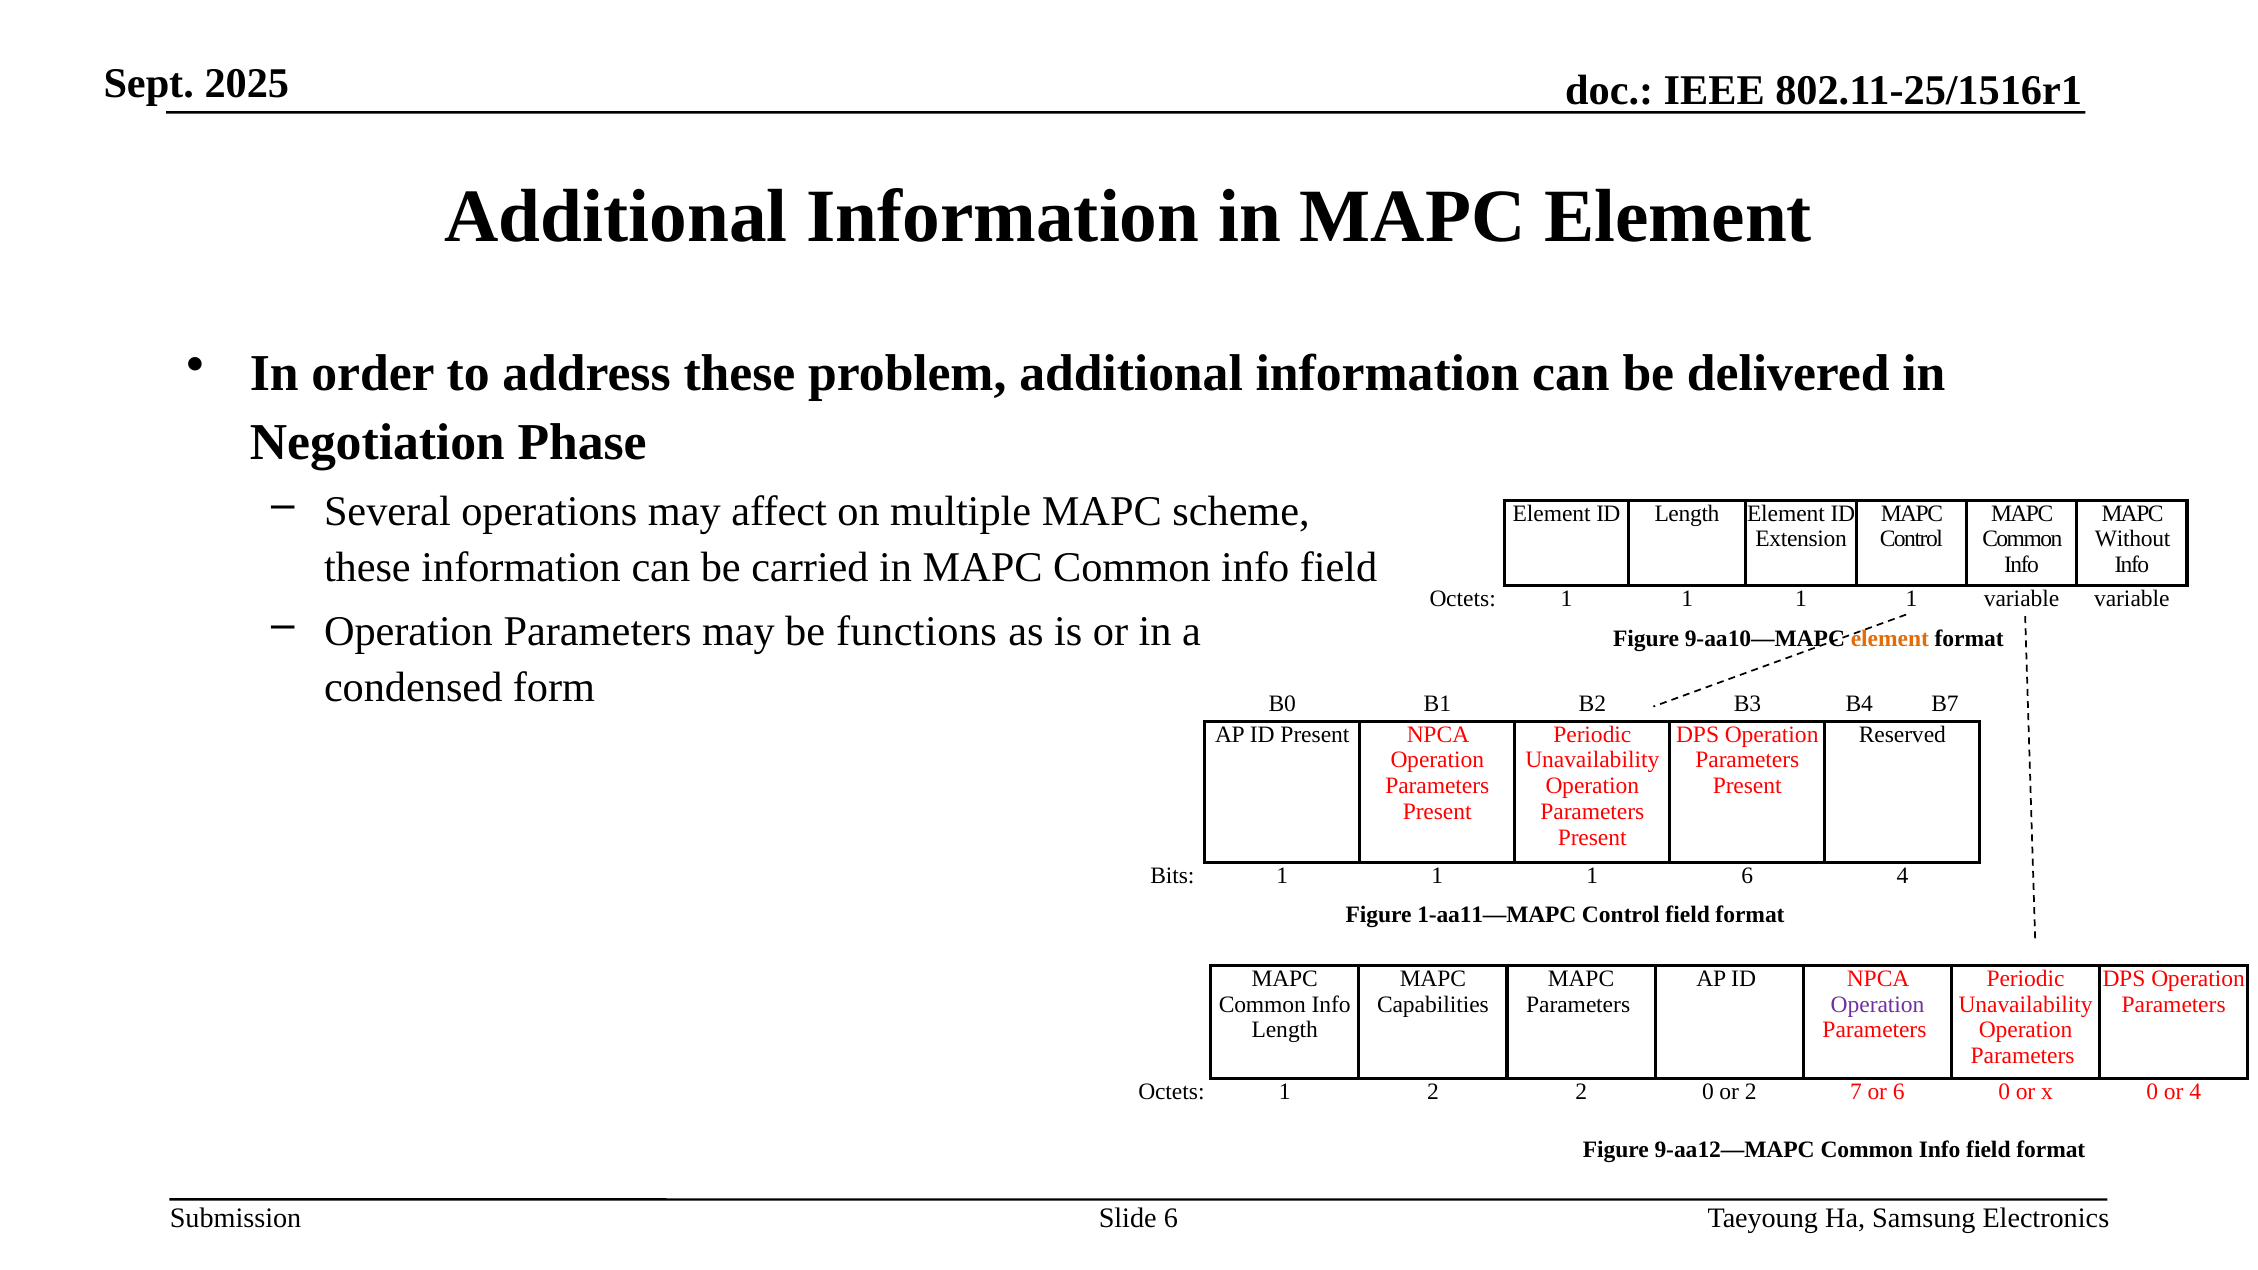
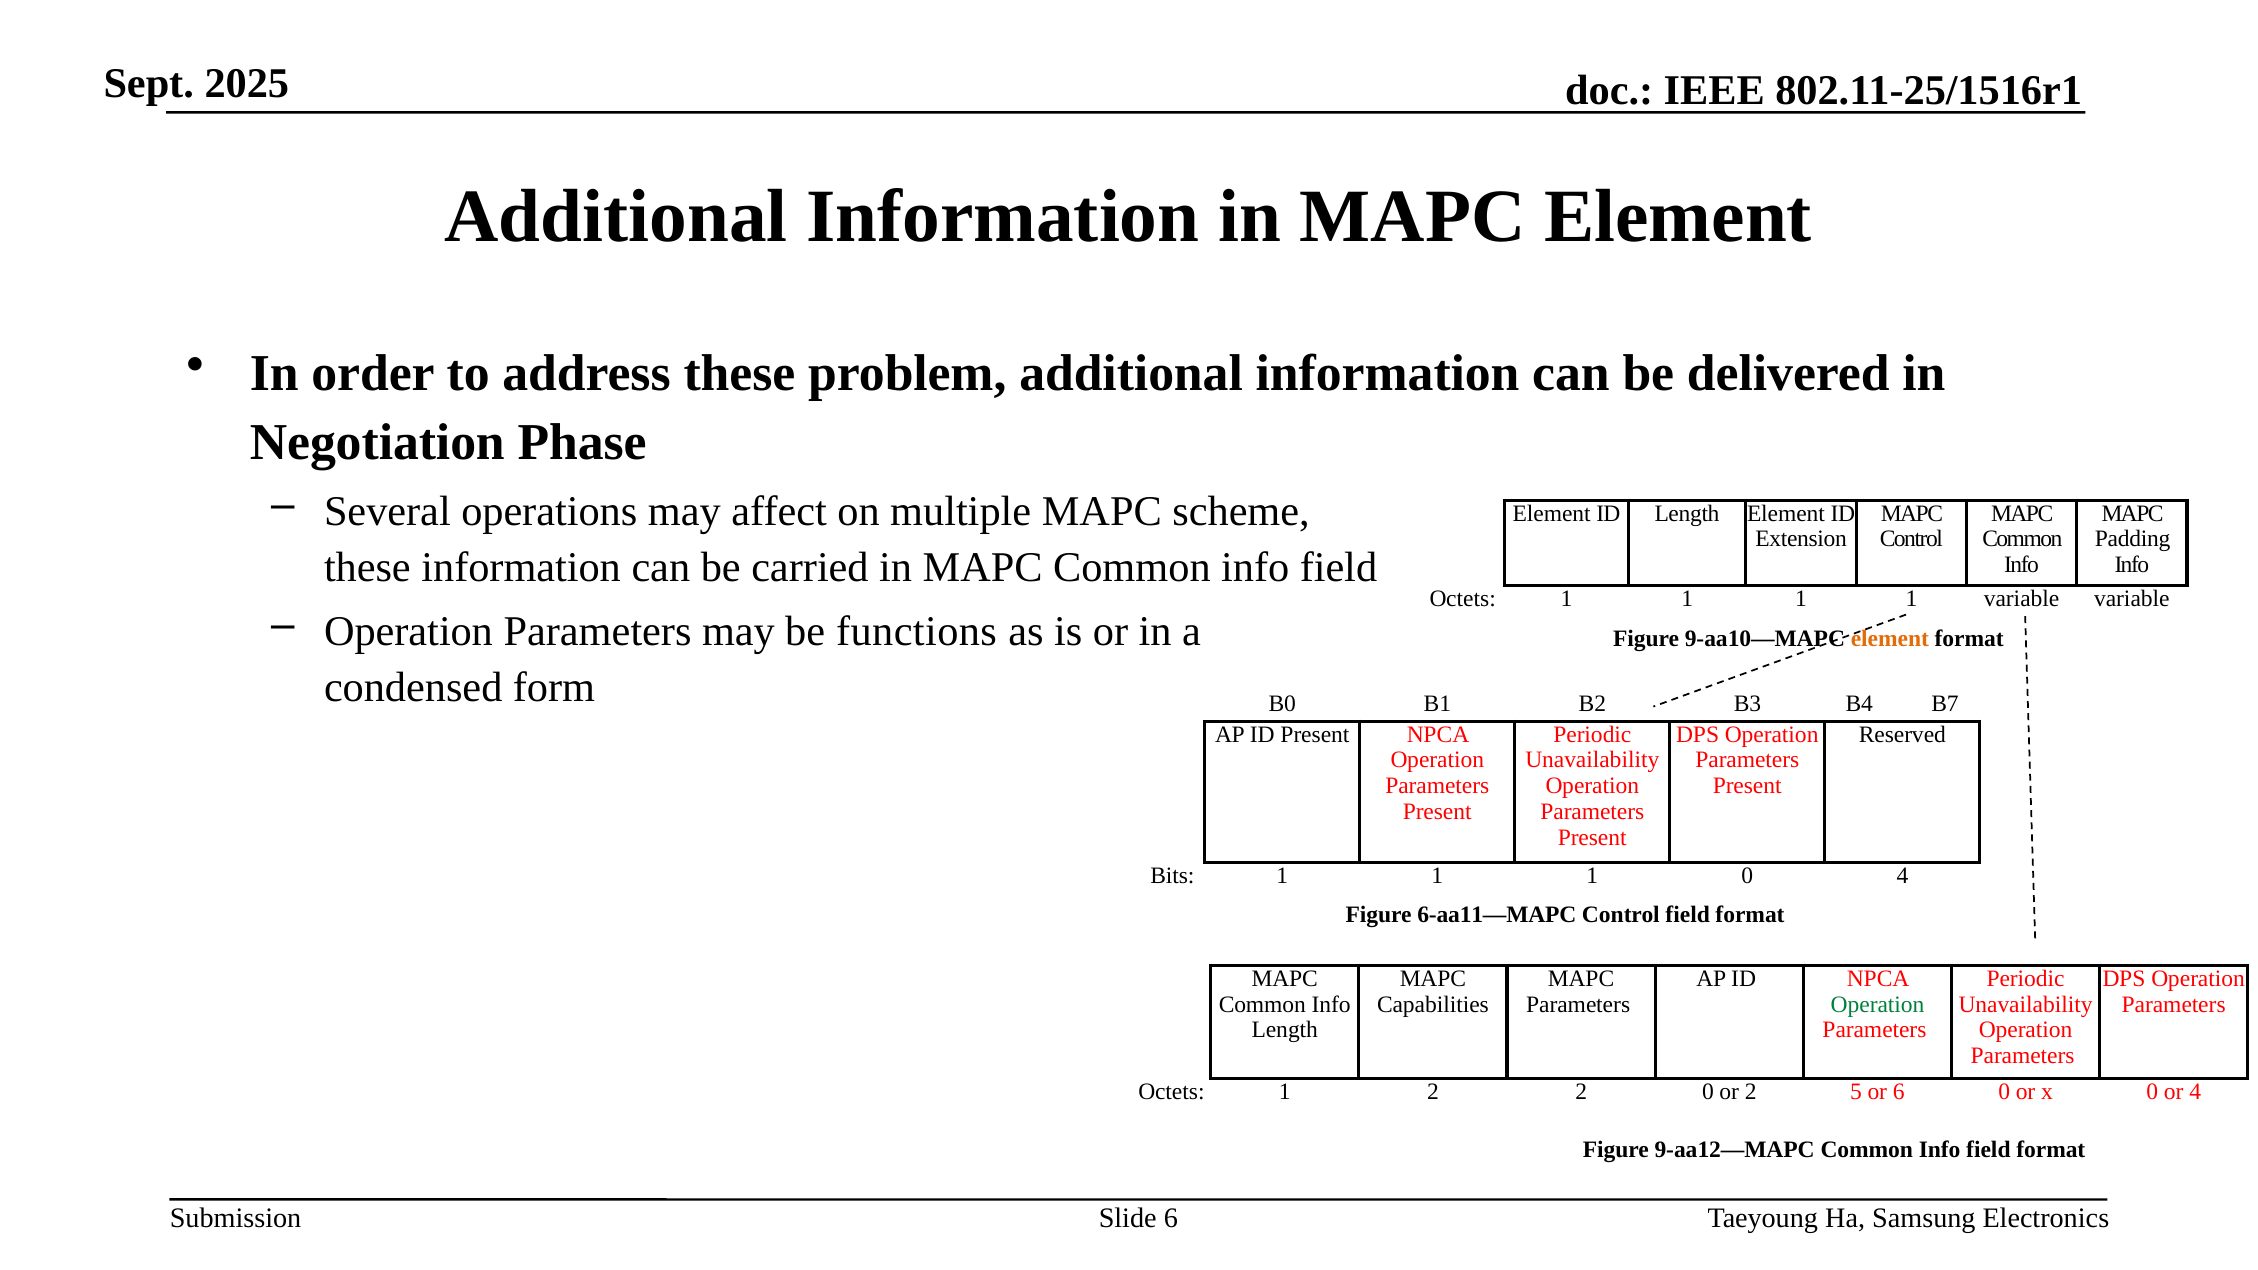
Without: Without -> Padding (2133, 539)
1 6: 6 -> 0 (1747, 876)
1-aa11—MAPC: 1-aa11—MAPC -> 6-aa11—MAPC (1497, 915)
Operation colour: purple -> green (1878, 1004)
7: 7 -> 5 (1856, 1092)
